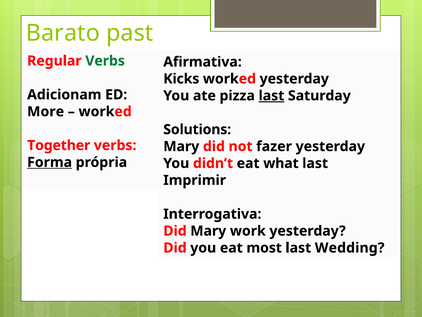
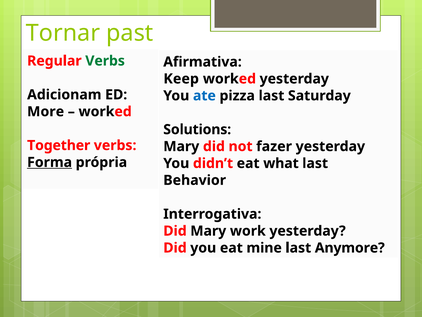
Barato: Barato -> Tornar (63, 33)
Kicks: Kicks -> Keep (181, 79)
ate colour: black -> blue (204, 96)
last underline: present -> none (271, 96)
Imprimir: Imprimir -> Behavior (195, 180)
most: most -> mine (264, 247)
Wedding: Wedding -> Anymore (350, 247)
